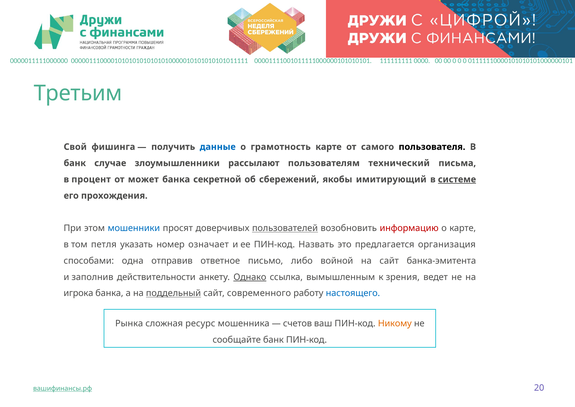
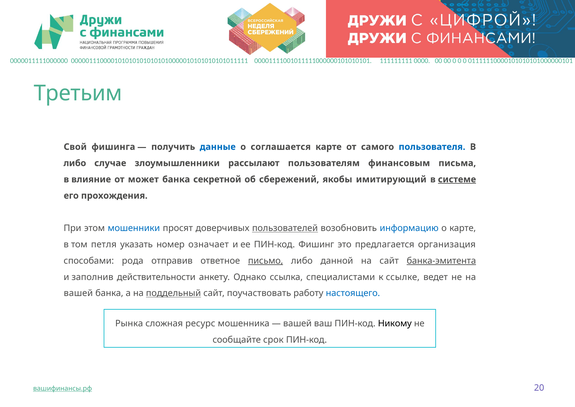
грамотность: грамотность -> соглашается (281, 147)
пользователя colour: black -> blue (432, 147)
банк: банк -> либо (75, 163)
технический: технический -> финансовым (399, 163)
процент: процент -> влияние (91, 179)
информацию colour: red -> blue (409, 228)
Назвать: Назвать -> Фишинг (316, 244)
одна: одна -> рода (133, 261)
письмо underline: none -> present (266, 261)
войной: войной -> данной (337, 261)
банка-эмитента underline: none -> present (441, 261)
Однако underline: present -> none (250, 277)
вымышленным: вымышленным -> специалистами (341, 277)
зрения: зрения -> ссылке (403, 277)
игрока: игрока -> вашей (78, 293)
современного: современного -> поучаствовать (259, 293)
счетов: счетов -> вашей (297, 323)
Никому colour: orange -> black (395, 323)
сообщайте банк: банк -> срок (273, 340)
